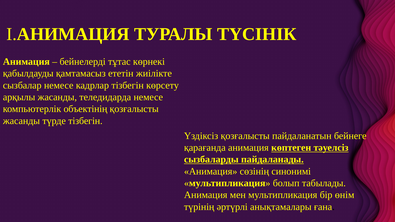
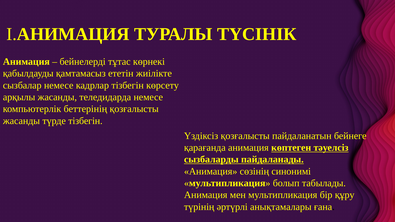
объектінің: объектінің -> беттерінің (85, 109)
өнім: өнім -> құру (345, 195)
